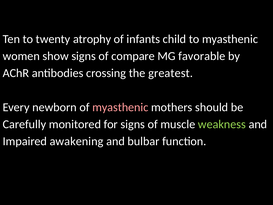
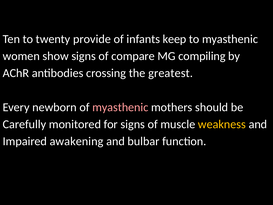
atrophy: atrophy -> provide (92, 39)
child: child -> keep (175, 39)
favorable: favorable -> compiling (202, 56)
weakness colour: light green -> yellow (222, 124)
